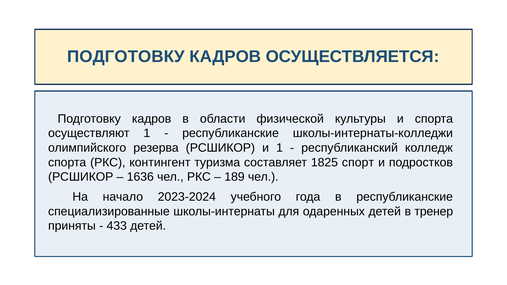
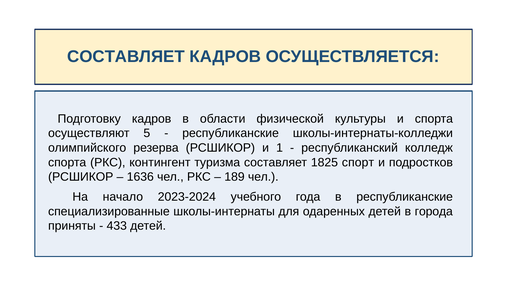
ПОДГОТОВКУ: ПОДГОТОВКУ -> СОСТАВЛЯЕТ (126, 57)
осуществляют 1: 1 -> 5 (147, 133)
тренер: тренер -> города (434, 212)
